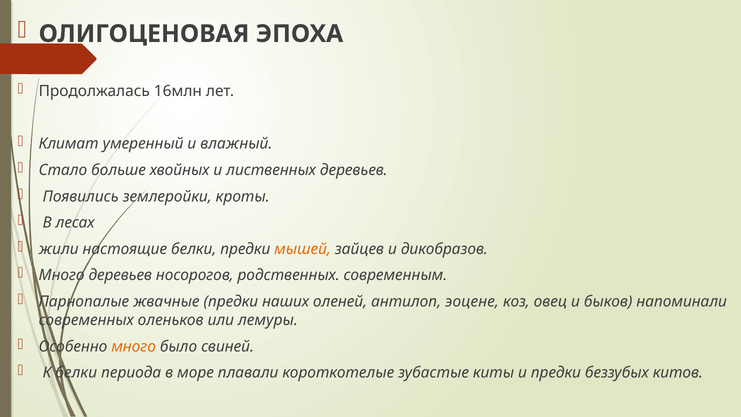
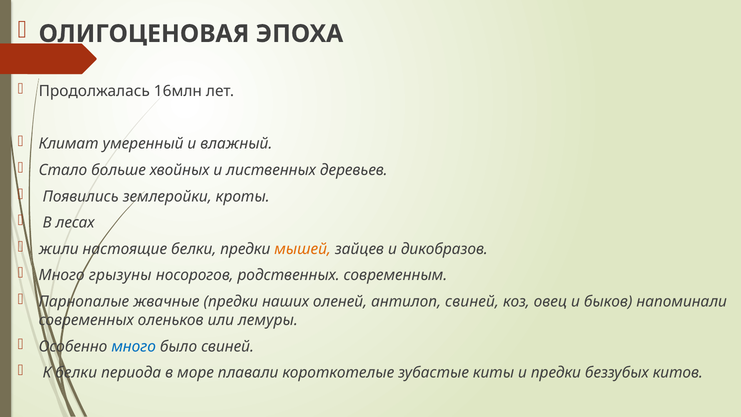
Много деревьев: деревьев -> грызуны (120, 275)
антилоп эоцене: эоцене -> свиней (472, 301)
много colour: orange -> blue (134, 346)
